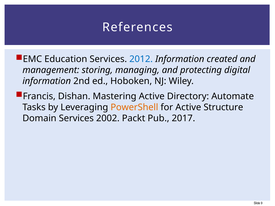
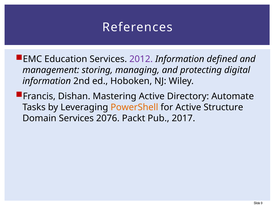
2012 colour: blue -> purple (141, 59)
created: created -> defined (222, 59)
2002: 2002 -> 2076 (108, 118)
